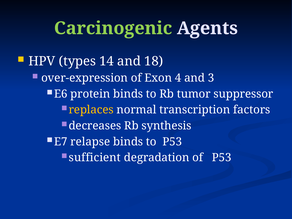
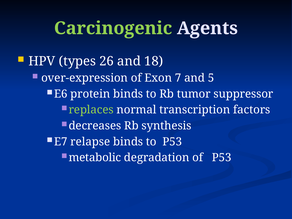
14: 14 -> 26 (107, 61)
4: 4 -> 7 (178, 78)
3: 3 -> 5 (211, 78)
replaces colour: yellow -> light green (91, 110)
sufficient: sufficient -> metabolic (95, 158)
